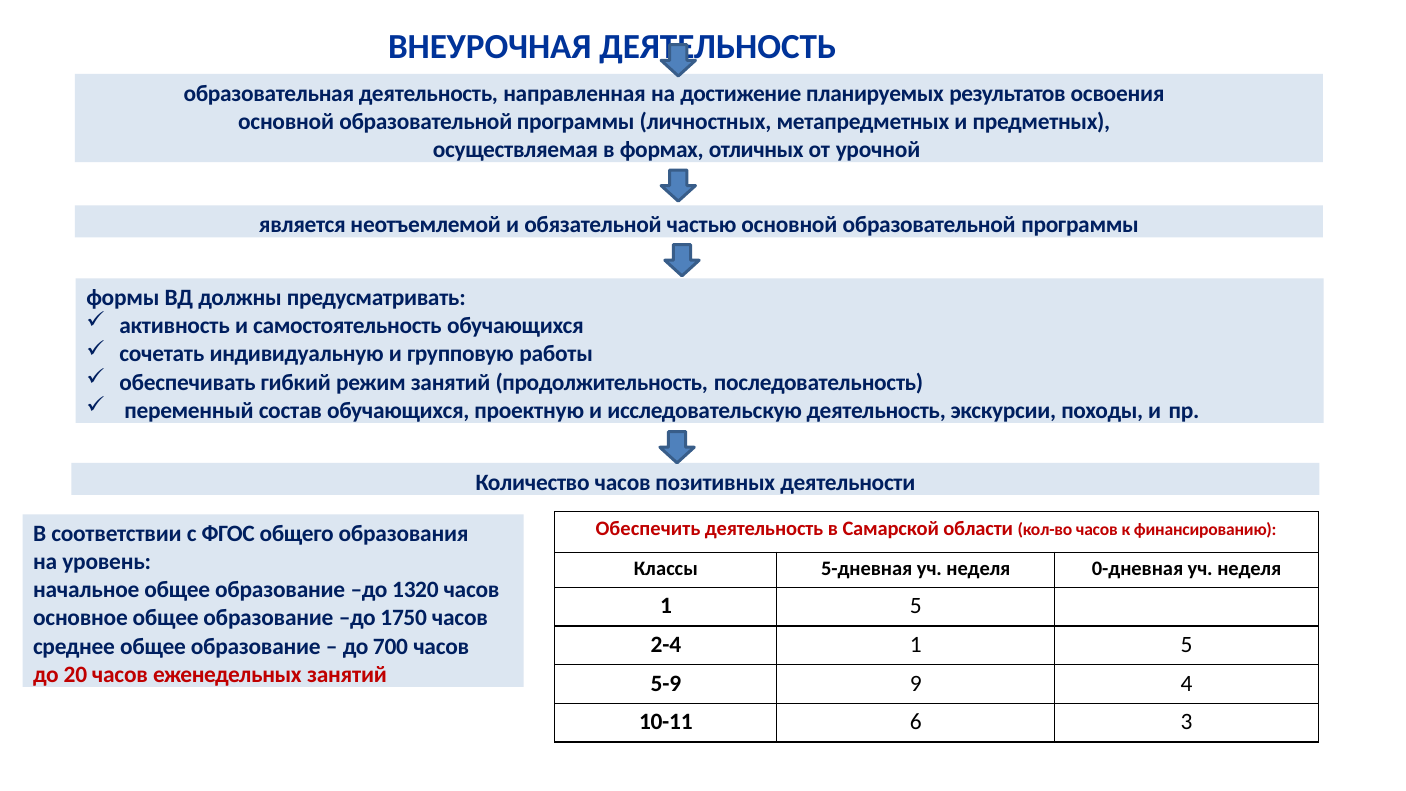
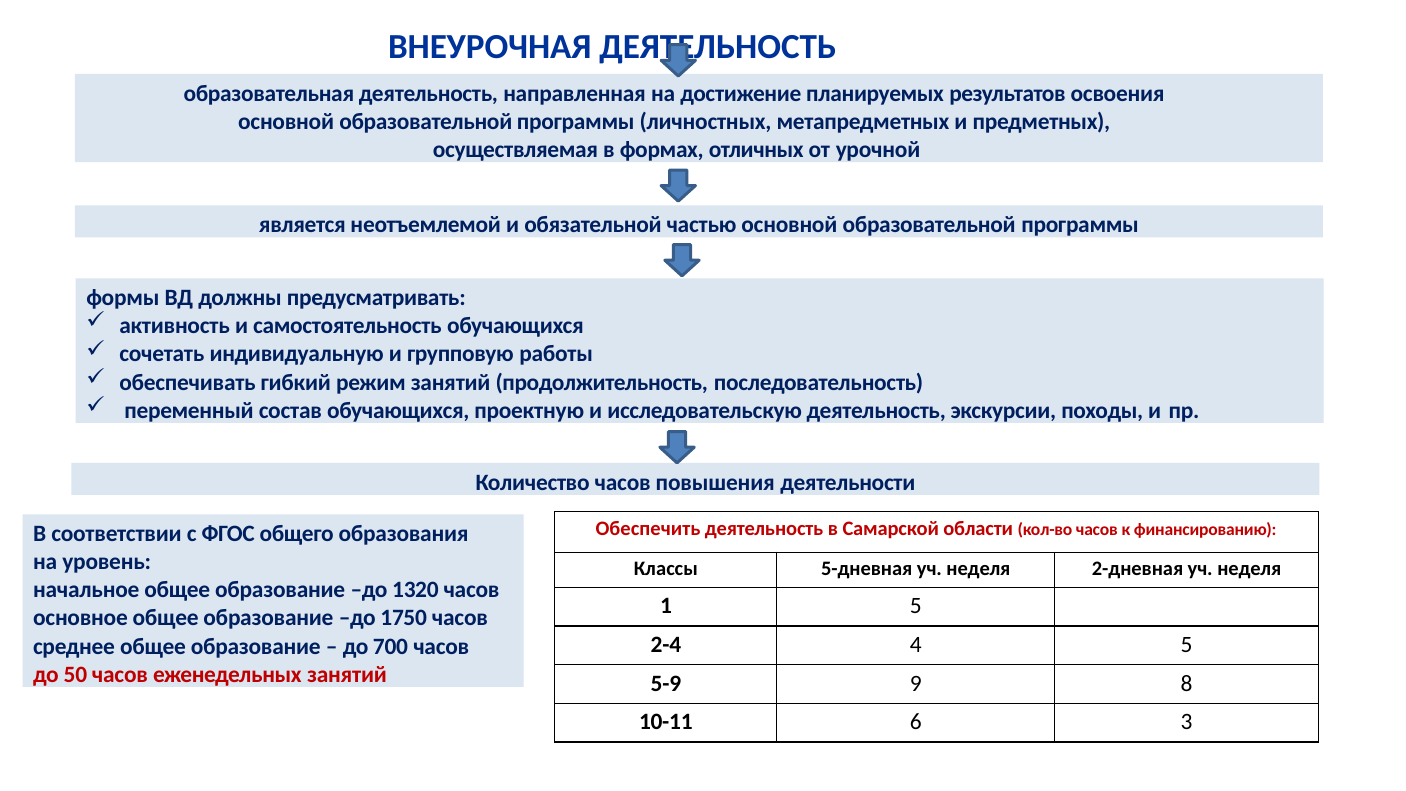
позитивных: позитивных -> повышения (715, 482)
0-дневная: 0-дневная -> 2-дневная (1138, 569)
2-4 1: 1 -> 4 (916, 645)
20: 20 -> 50 (75, 674)
4: 4 -> 8 (1187, 683)
